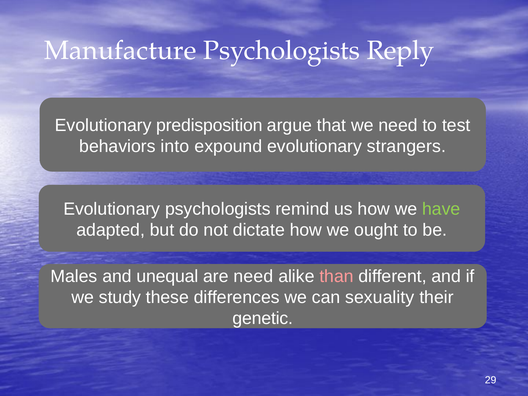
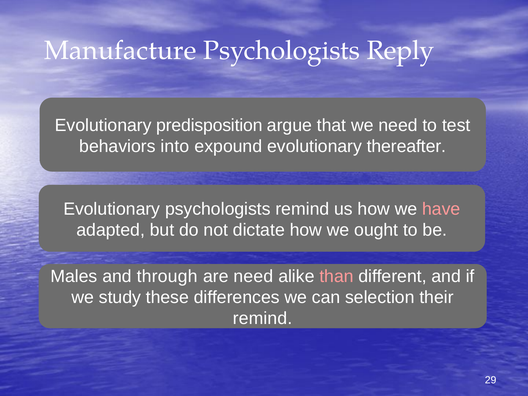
strangers: strangers -> thereafter (406, 146)
have colour: light green -> pink (441, 209)
unequal: unequal -> through (167, 276)
sexuality: sexuality -> selection (380, 297)
genetic: genetic -> remind (263, 318)
